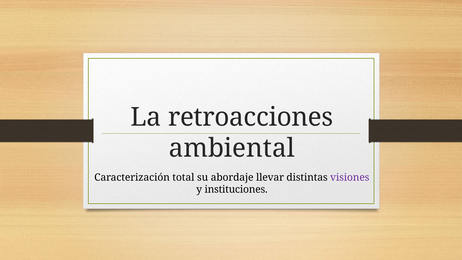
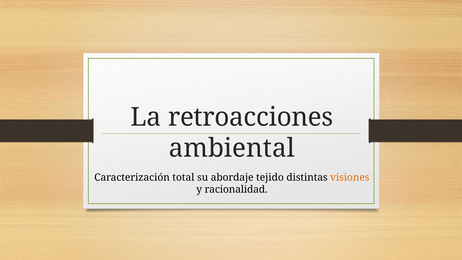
llevar: llevar -> tejido (270, 177)
visiones colour: purple -> orange (350, 177)
instituciones: instituciones -> racionalidad (236, 189)
